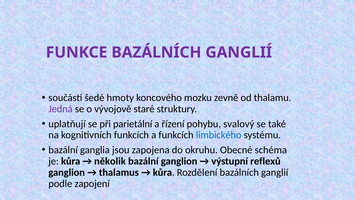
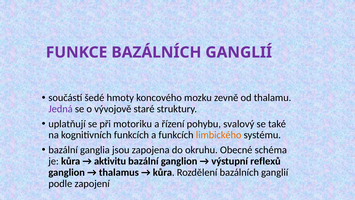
parietální: parietální -> motoriku (133, 124)
limbického colour: blue -> orange (219, 135)
několik: několik -> aktivitu (110, 161)
